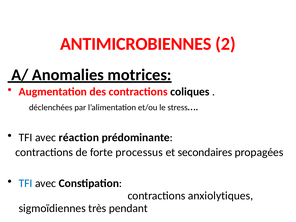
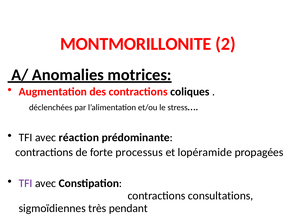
ANTIMICROBIENNES: ANTIMICROBIENNES -> MONTMORILLONITE (136, 44)
secondaires: secondaires -> lopéramide (205, 152)
TFI colour: blue -> purple (26, 183)
anxiolytiques: anxiolytiques -> consultations (221, 196)
